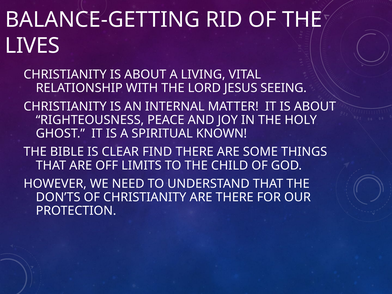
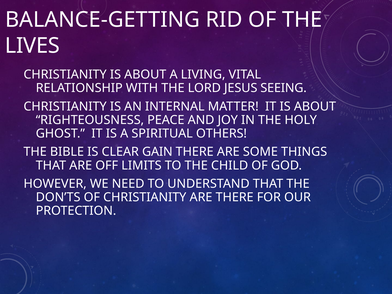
KNOWN: KNOWN -> OTHERS (221, 133)
FIND: FIND -> GAIN (157, 152)
